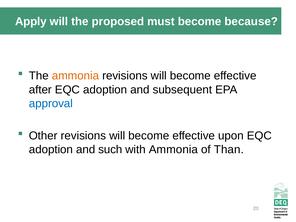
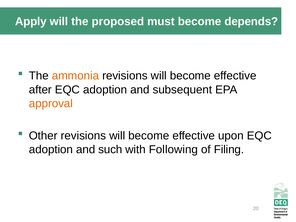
because: because -> depends (251, 21)
approval colour: blue -> orange (51, 103)
with Ammonia: Ammonia -> Following (173, 150)
Than: Than -> Filing (229, 150)
